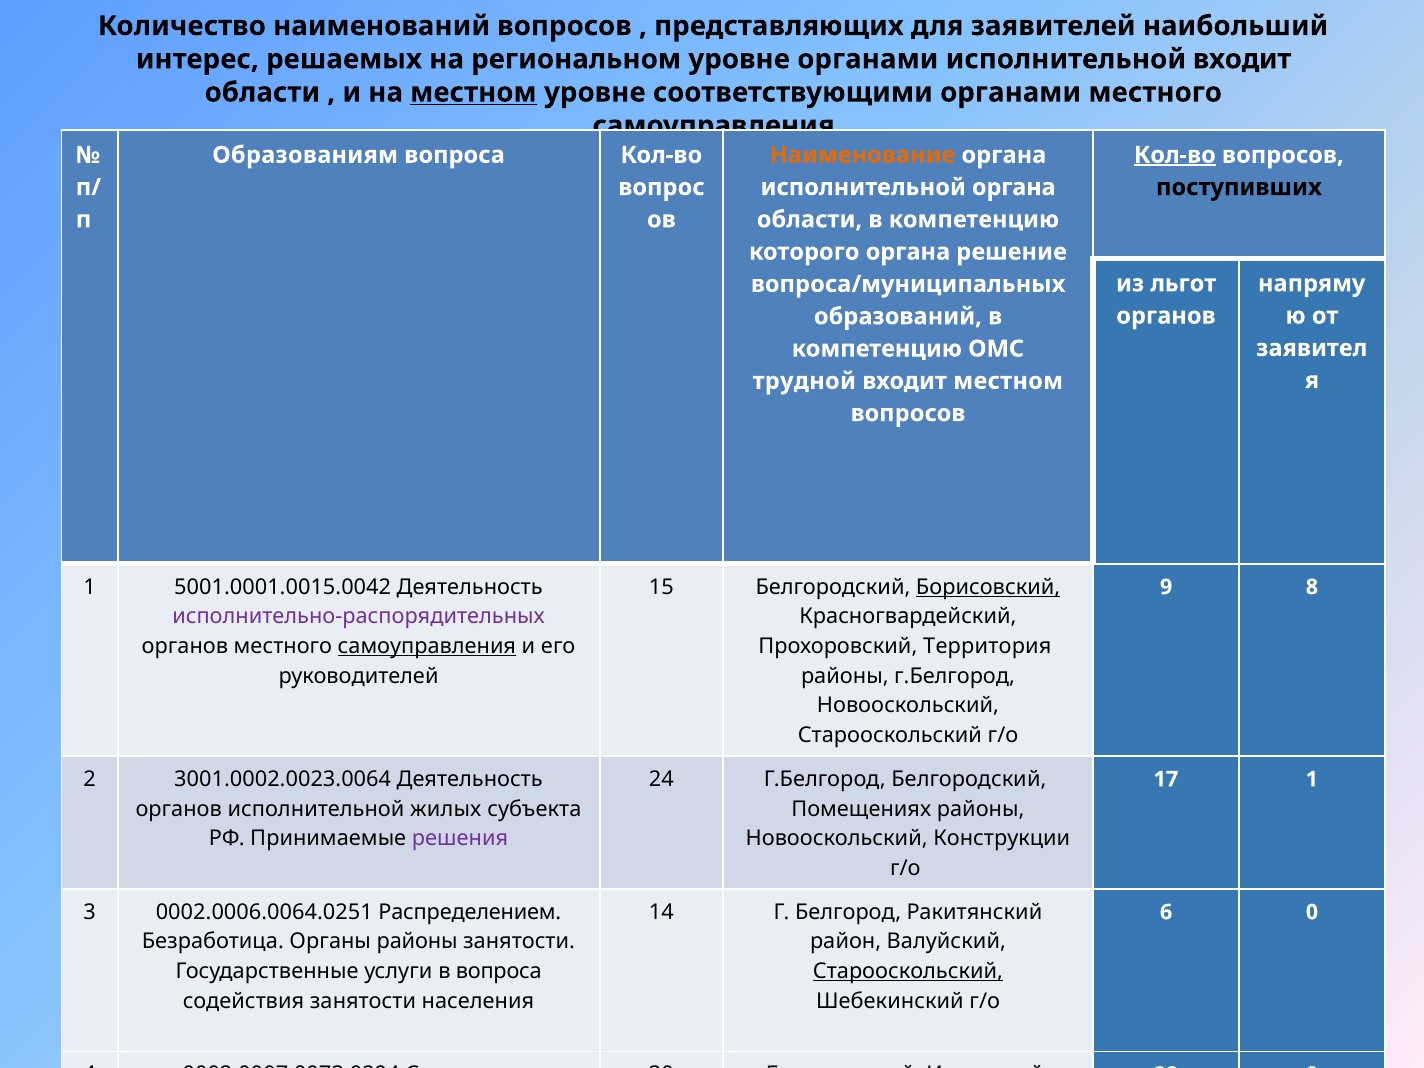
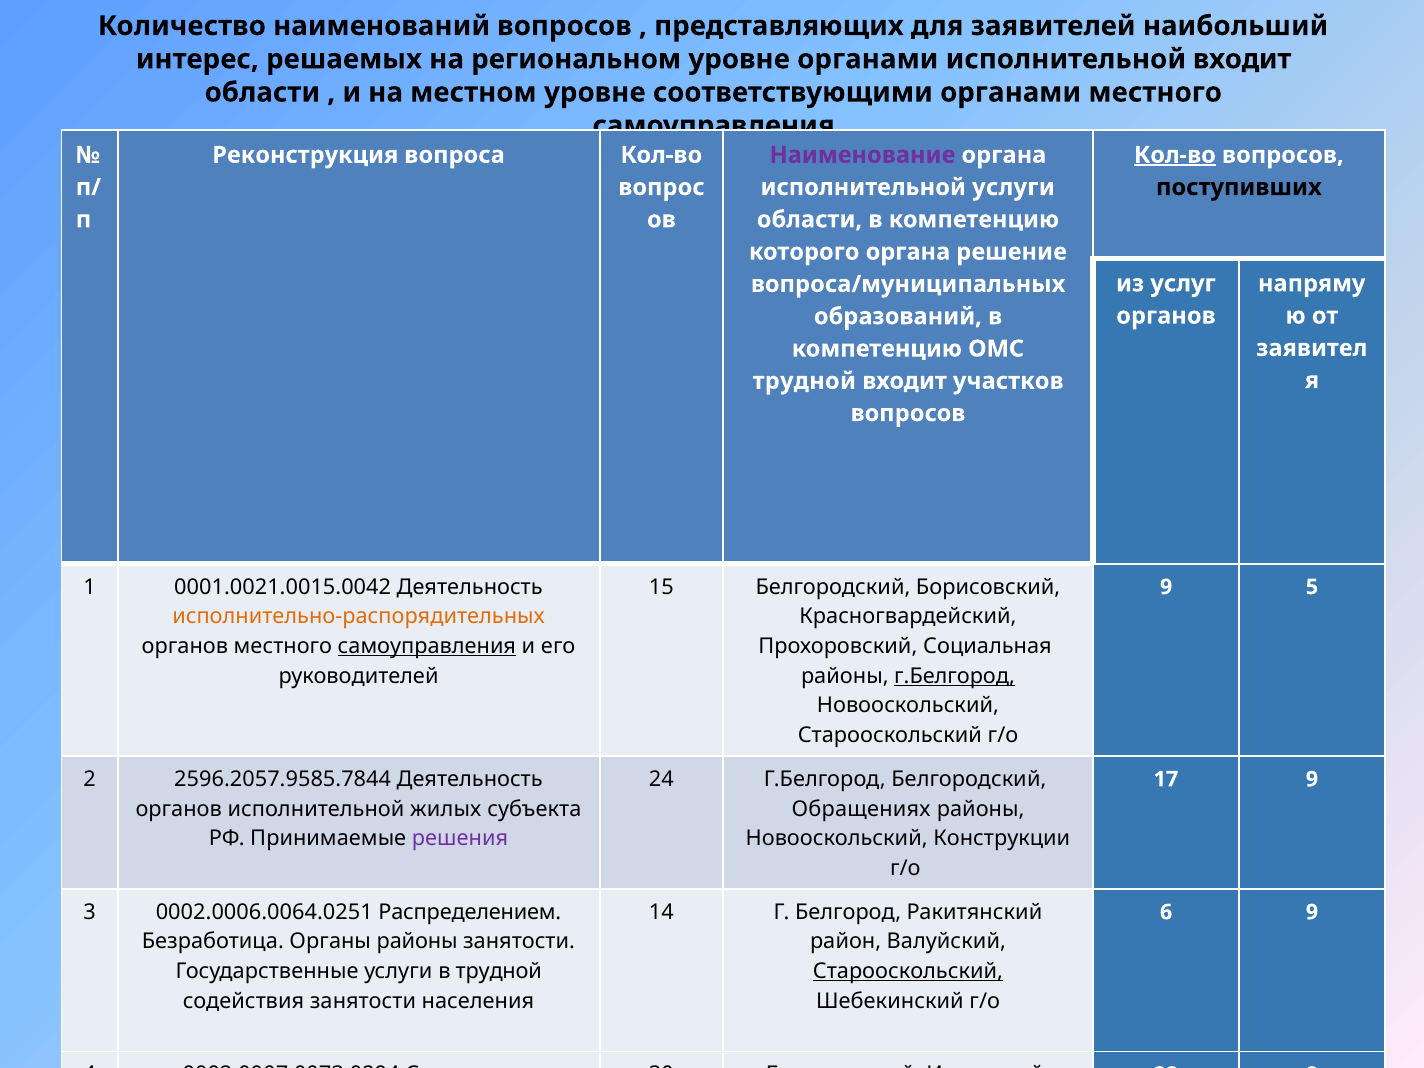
местном underline: present -> none (473, 92)
Образованиям: Образованиям -> Реконструкция (305, 155)
Наименование colour: orange -> purple (862, 155)
исполнительной органа: органа -> услуги (1013, 187)
льгот: льгот -> услуг (1183, 284)
входит местном: местном -> участков (1008, 381)
5001.0001.0015.0042: 5001.0001.0015.0042 -> 0001.0021.0015.0042 (283, 587)
Борисовский underline: present -> none (988, 587)
9 8: 8 -> 5 (1312, 587)
исполнительно-распорядительных colour: purple -> orange (359, 617)
Прохоровский Территория: Территория -> Социальная (987, 646)
г.Белгород underline: none -> present (955, 676)
3001.0002.0023.0064: 3001.0002.0023.0064 -> 2596.2057.9585.7844 (283, 779)
17 1: 1 -> 9 (1312, 779)
Помещениях: Помещениях -> Обращениях (861, 809)
6 0: 0 -> 9 (1312, 912)
услуги в вопроса: вопроса -> трудной (499, 971)
